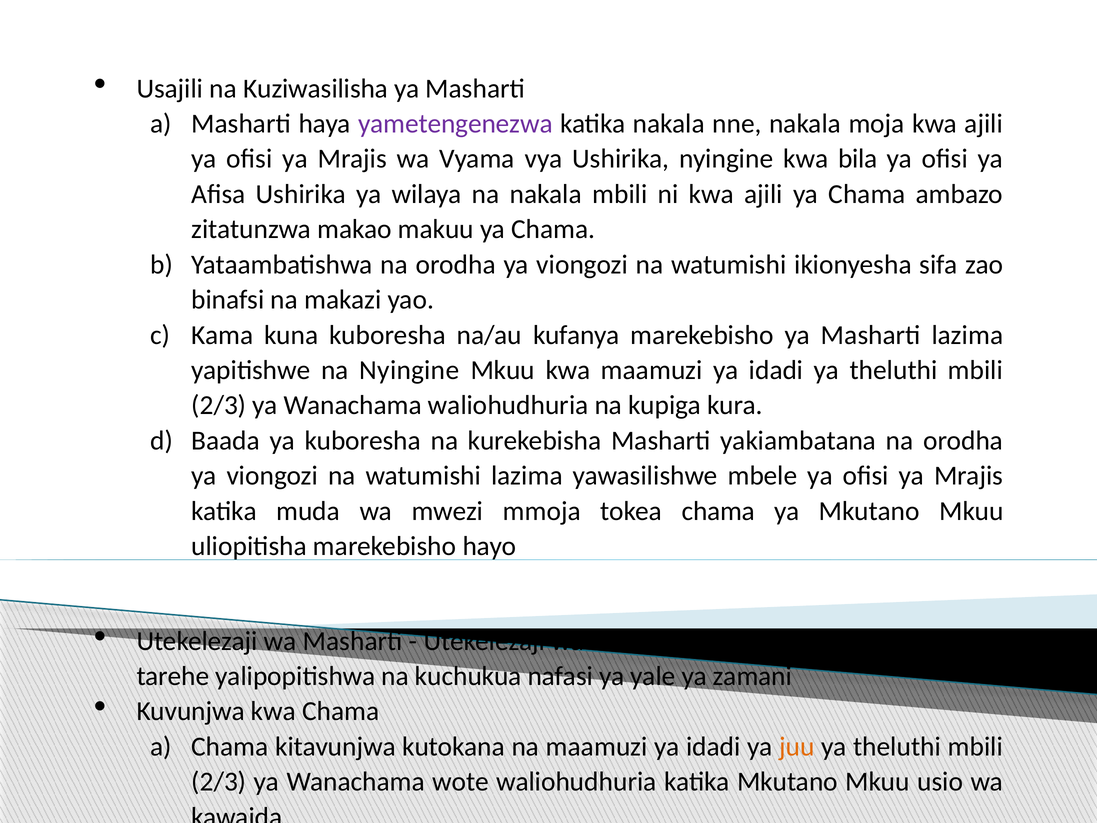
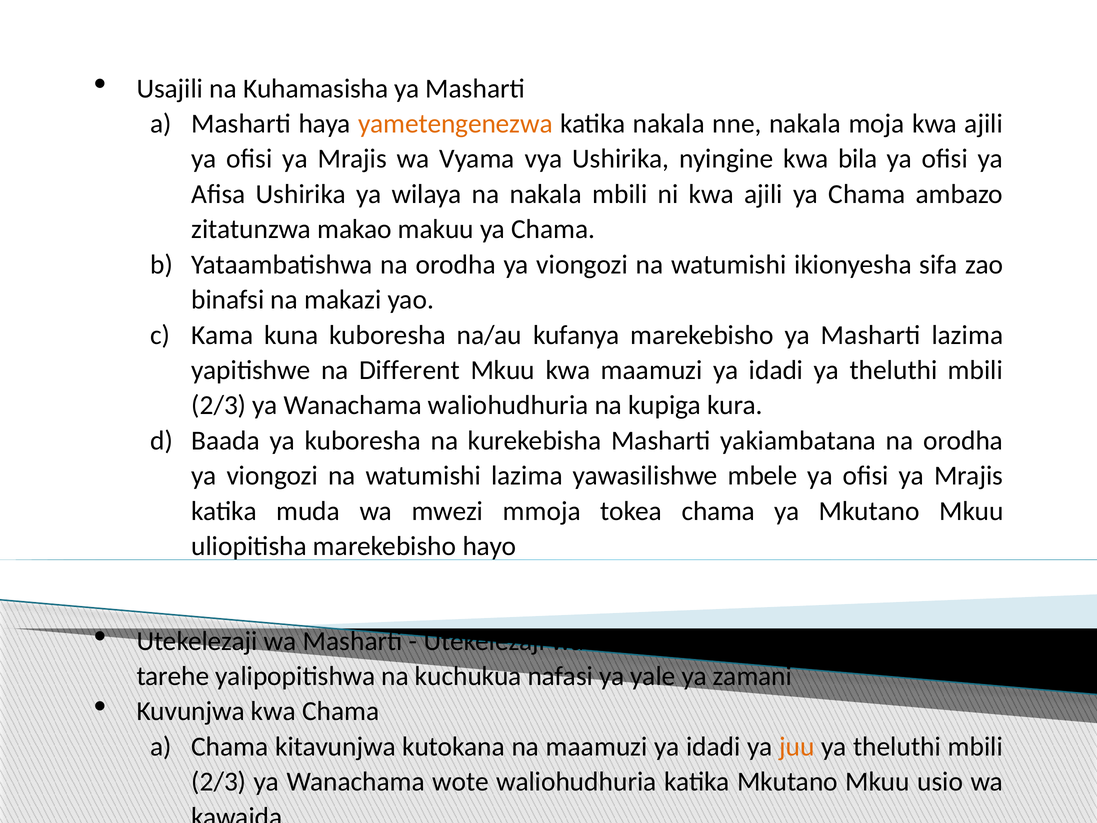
Kuziwasilisha: Kuziwasilisha -> Kuhamasisha (316, 88)
yametengenezwa colour: purple -> orange (455, 124)
na Nyingine: Nyingine -> Different (409, 370)
